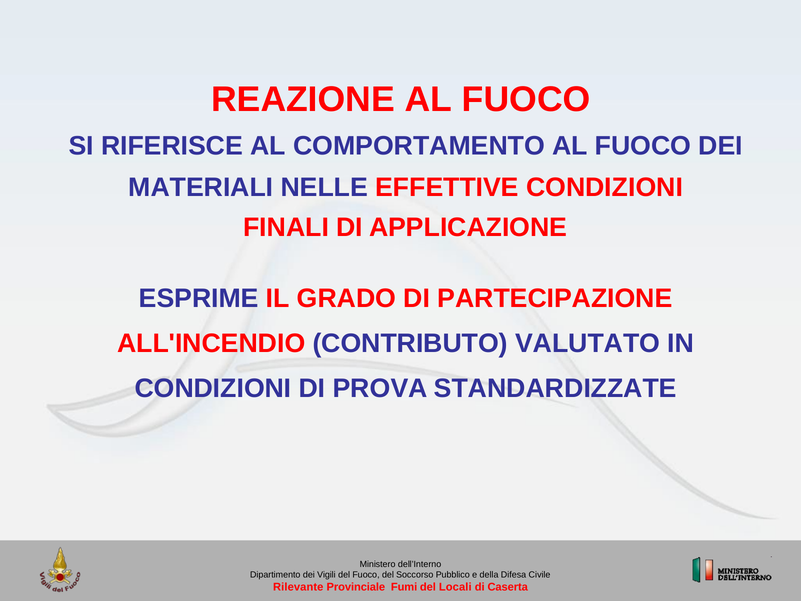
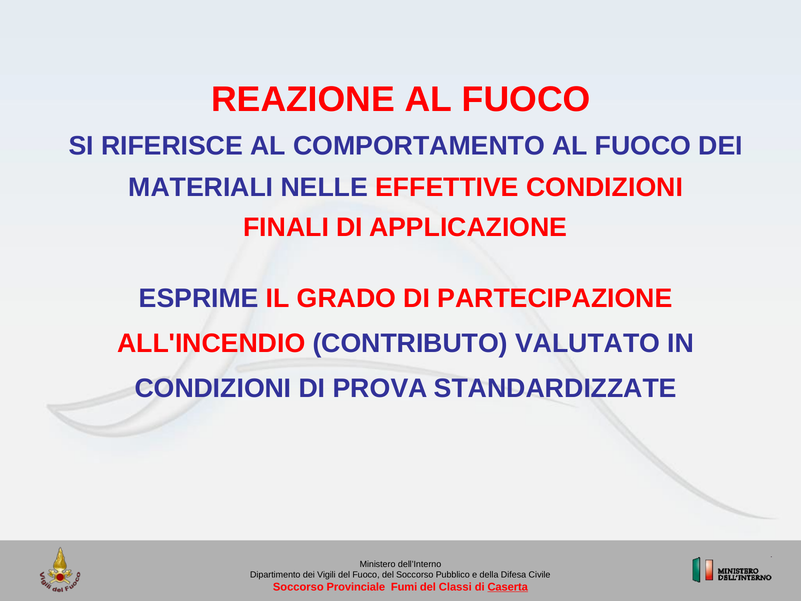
Rilevante: Rilevante -> Soccorso (298, 587)
Locali: Locali -> Classi (455, 587)
Caserta underline: none -> present (508, 587)
